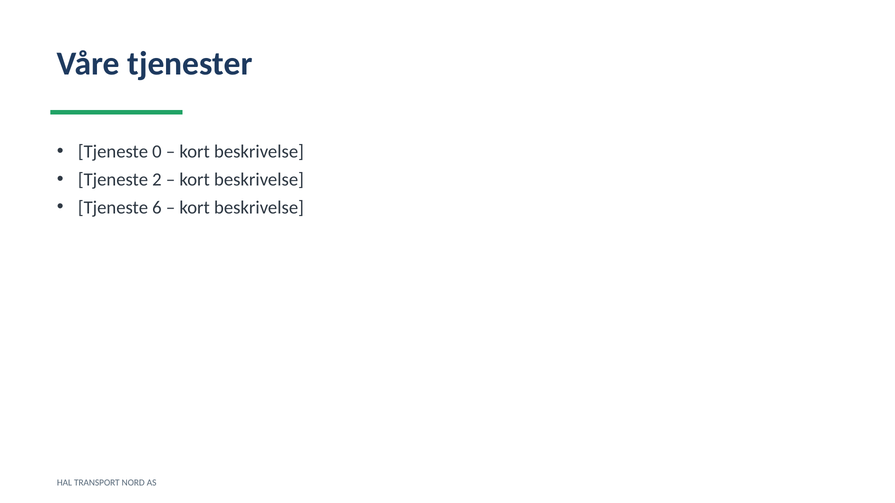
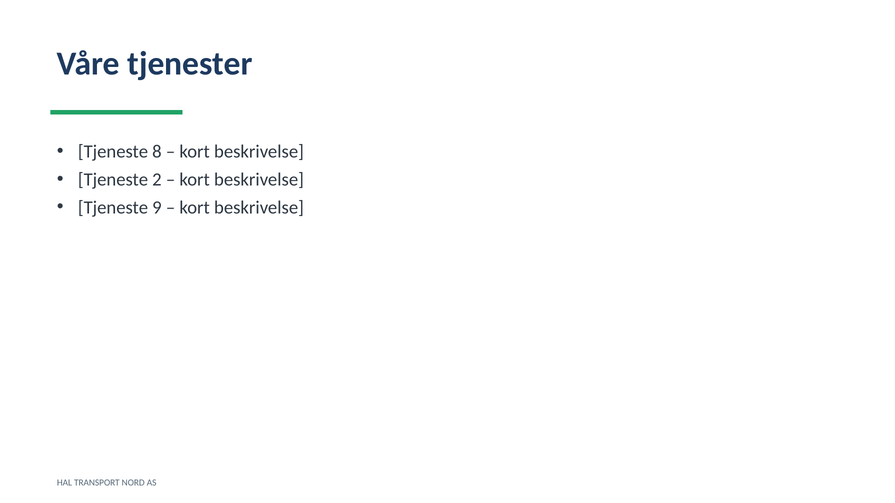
0: 0 -> 8 (157, 152)
6: 6 -> 9 (157, 208)
